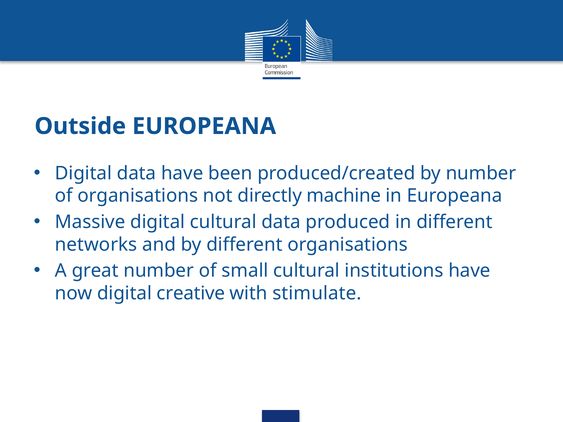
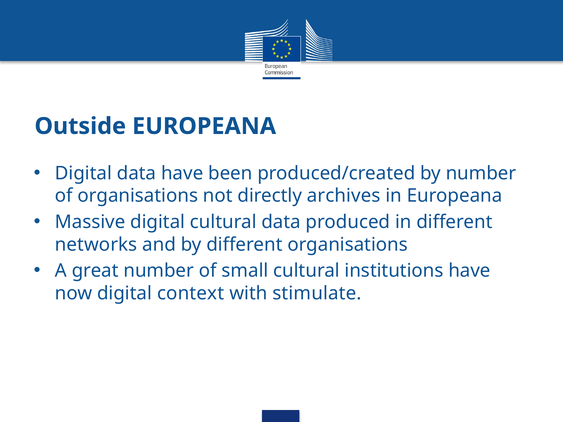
machine: machine -> archives (344, 196)
creative: creative -> context (191, 293)
